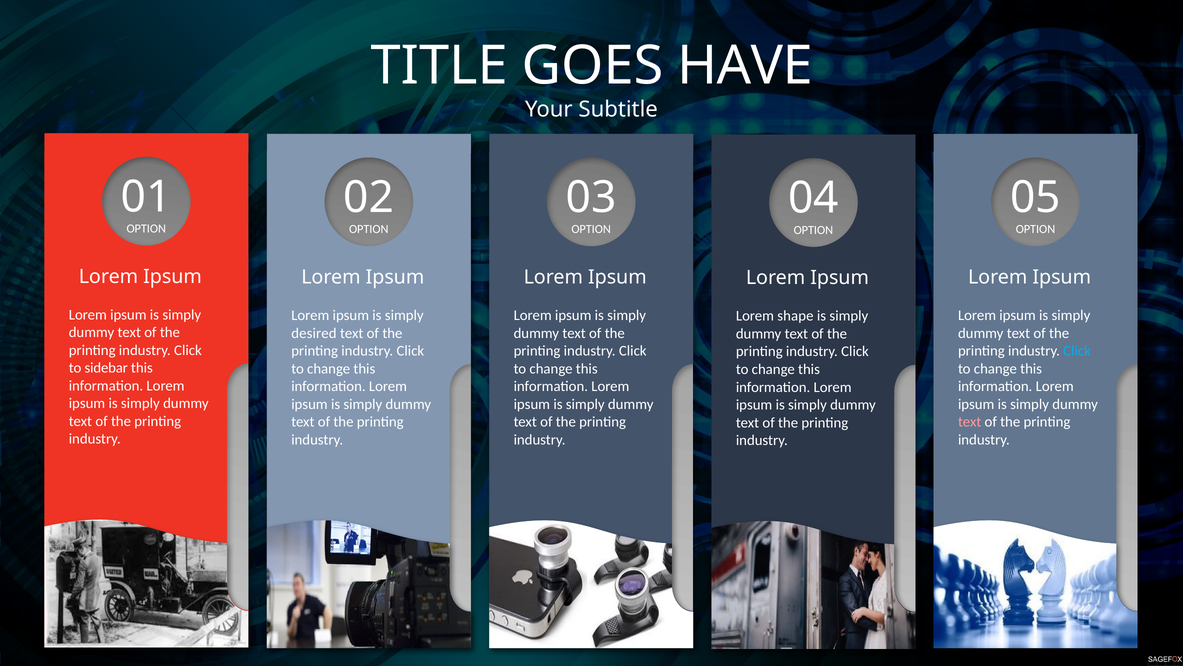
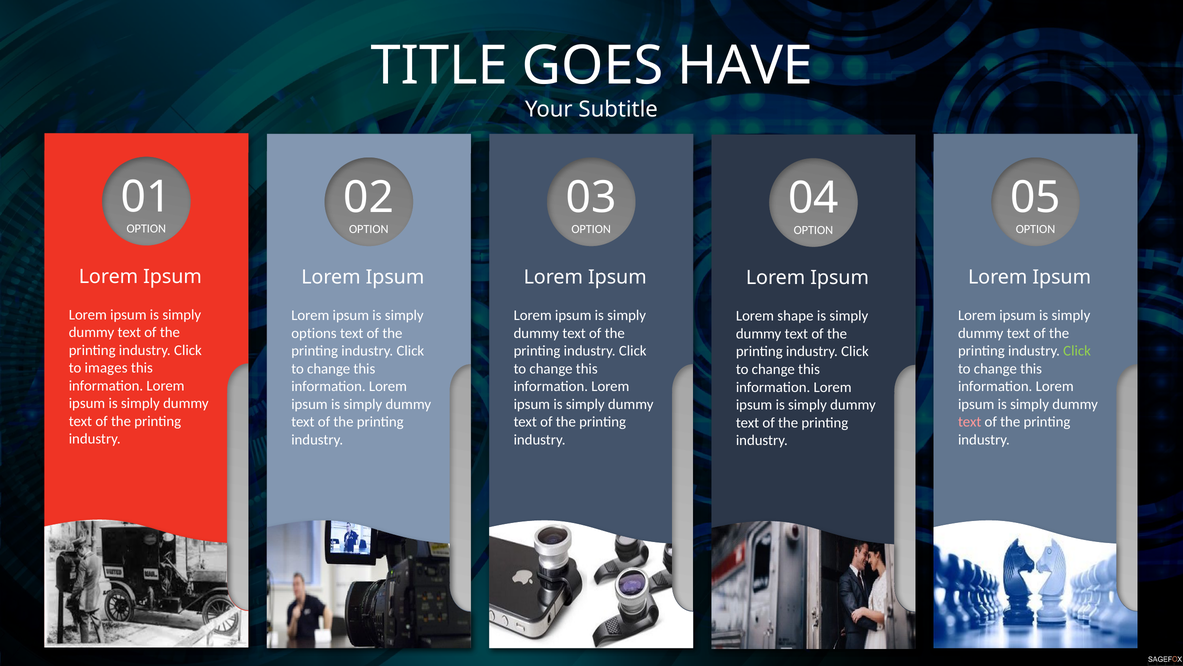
desired: desired -> options (314, 333)
Click colour: light blue -> light green (1077, 351)
sidebar: sidebar -> images (106, 368)
